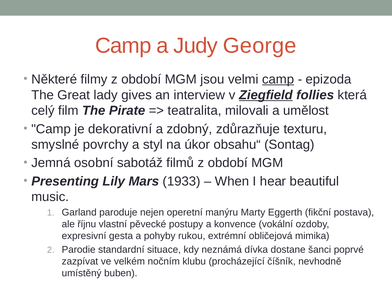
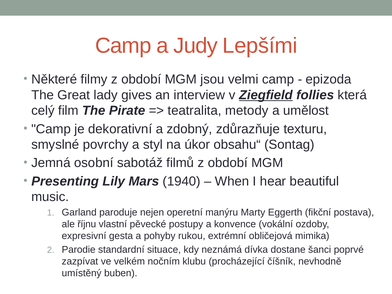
George: George -> Lepšími (260, 46)
camp underline: present -> none (278, 79)
milovali: milovali -> metody (247, 111)
1933: 1933 -> 1940 (182, 181)
